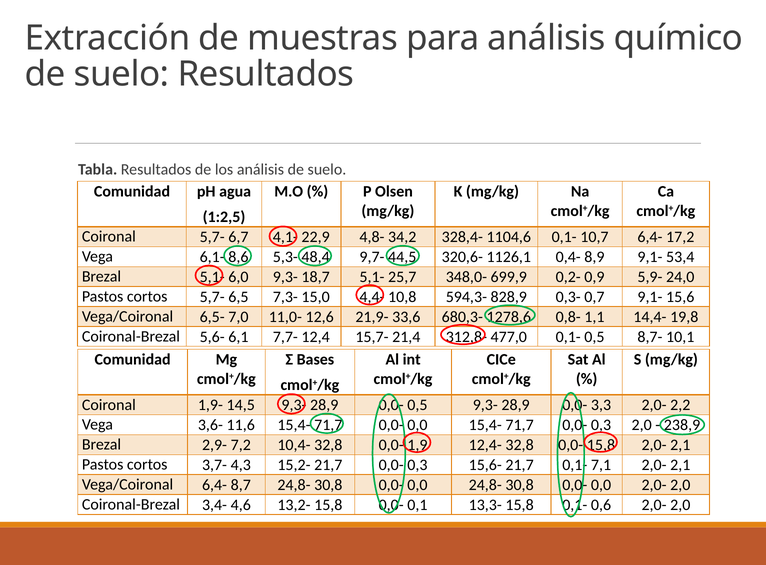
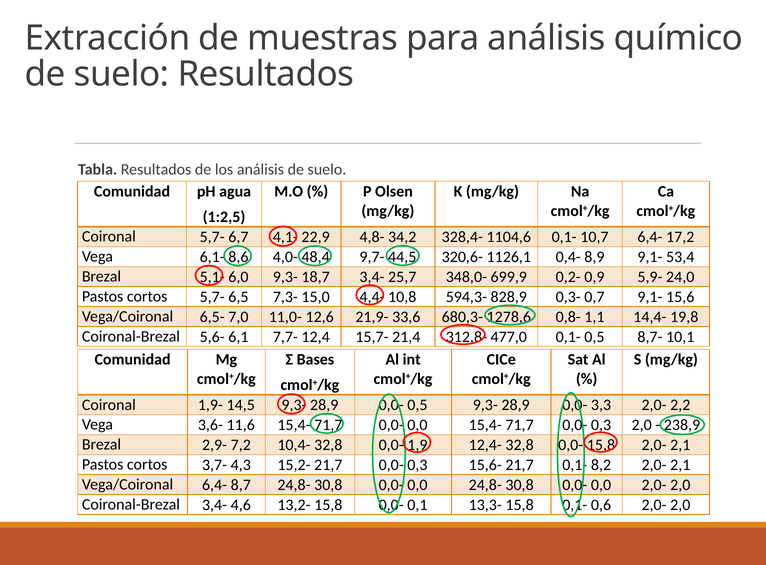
5,3-: 5,3- -> 4,0- (285, 257)
18,7 5,1-: 5,1- -> 3,4- (372, 277)
7,1: 7,1 -> 8,2 (601, 465)
